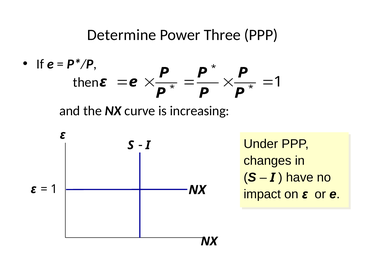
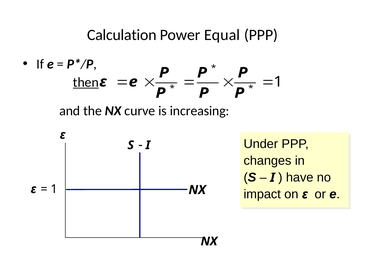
Determine: Determine -> Calculation (122, 35)
Three: Three -> Equal (222, 35)
then underline: none -> present (86, 82)
